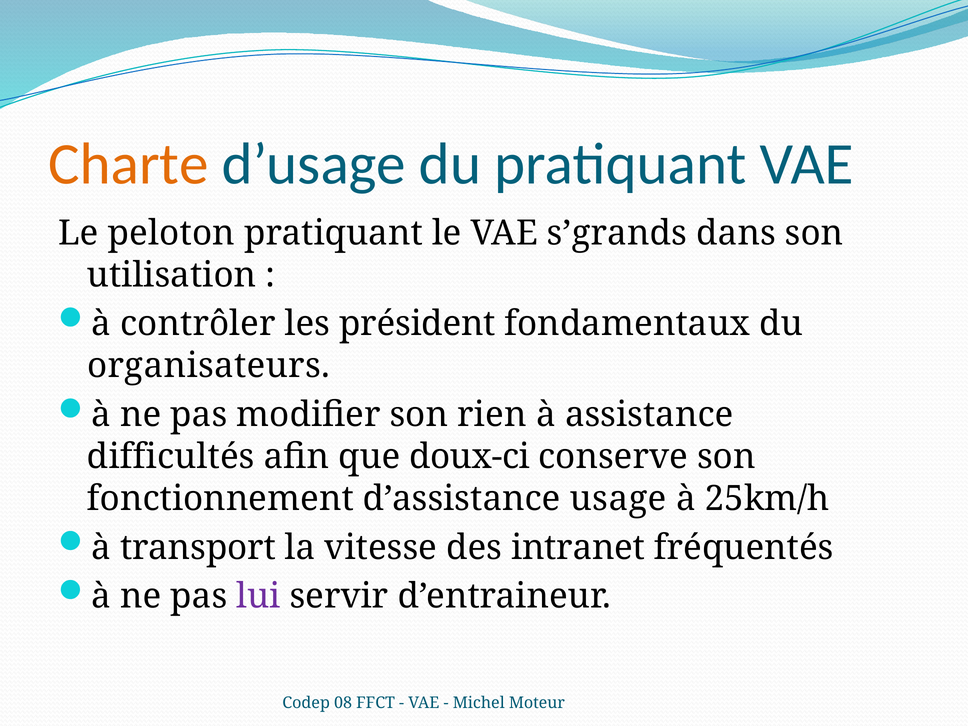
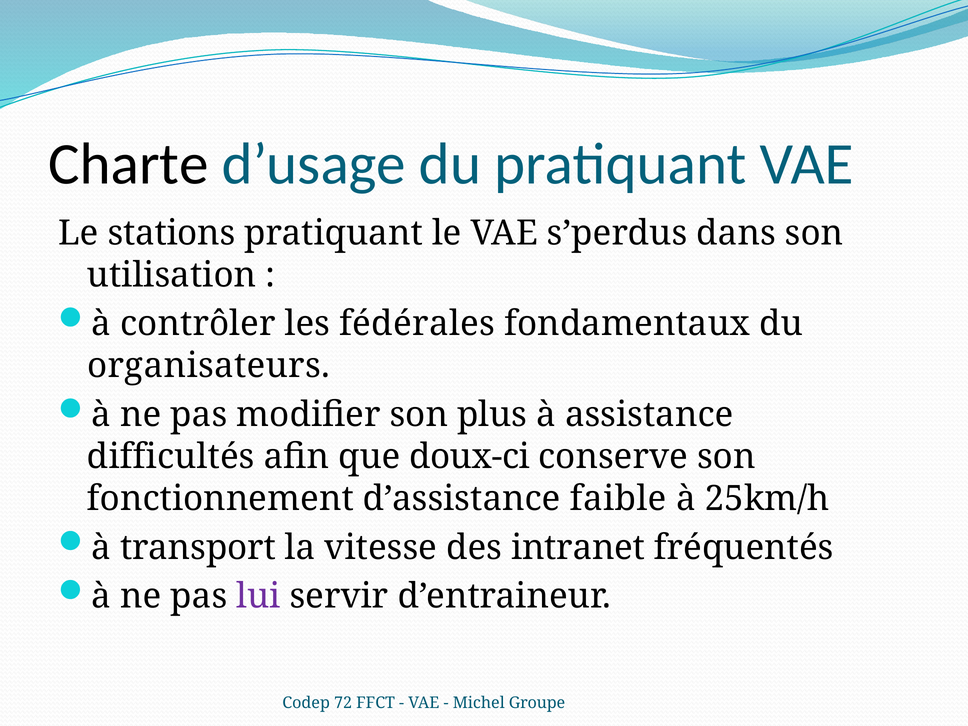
Charte colour: orange -> black (128, 164)
peloton: peloton -> stations (171, 233)
s’grands: s’grands -> s’perdus (617, 233)
président: président -> fédérales (417, 324)
rien: rien -> plus (492, 415)
usage: usage -> faible (618, 499)
08: 08 -> 72 (343, 703)
Moteur: Moteur -> Groupe (537, 703)
